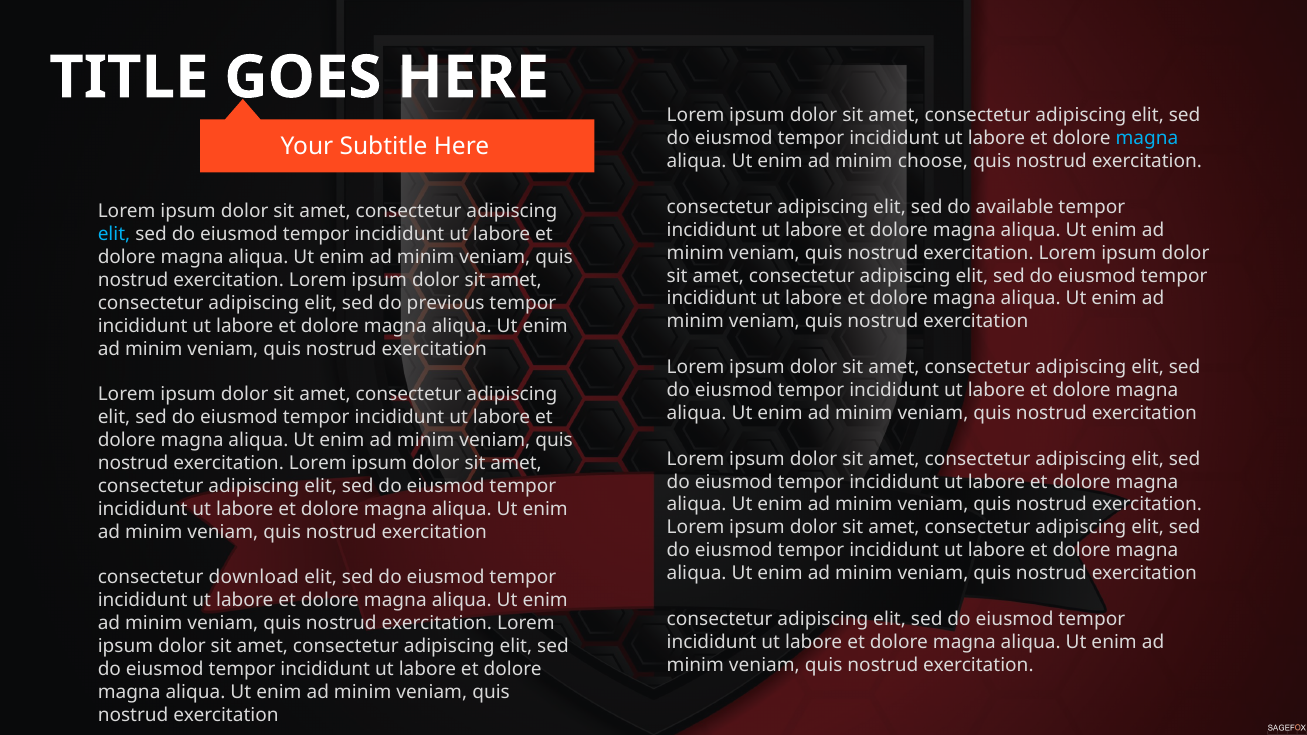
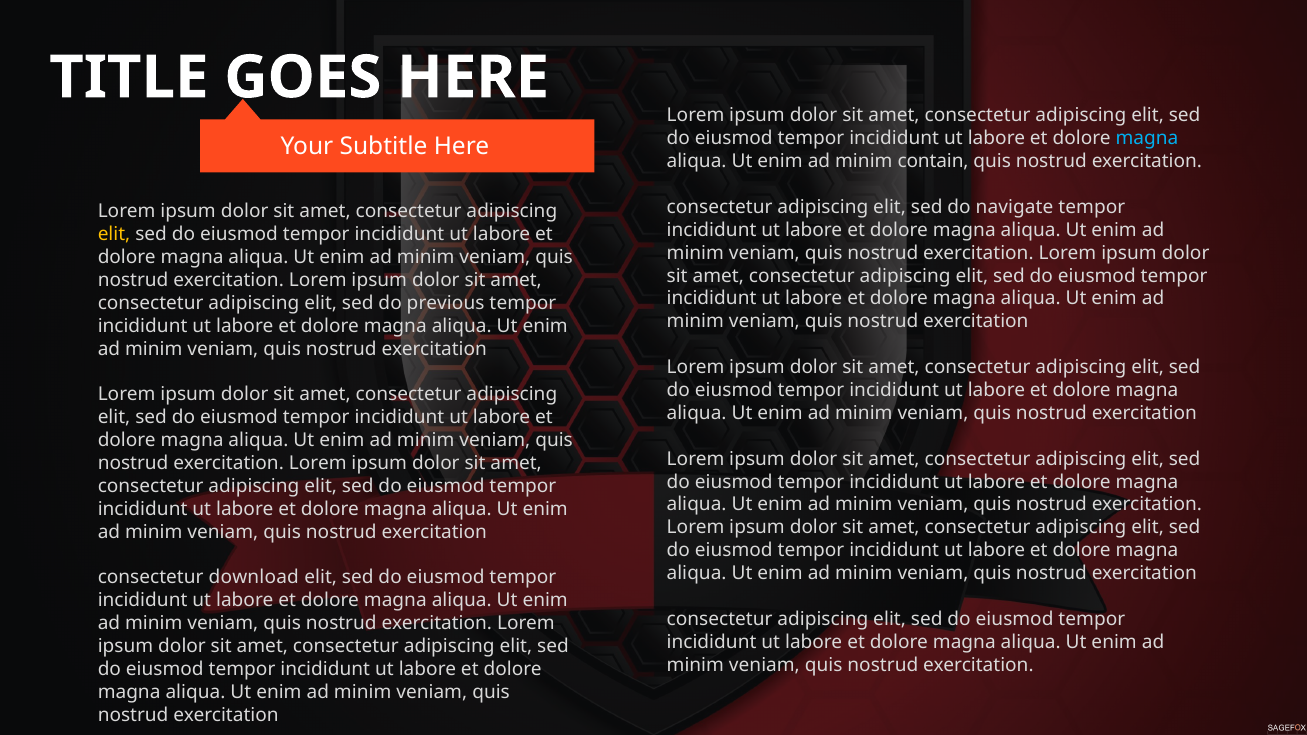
choose: choose -> contain (933, 161)
available: available -> navigate (1015, 207)
elit colour: light blue -> yellow (114, 234)
